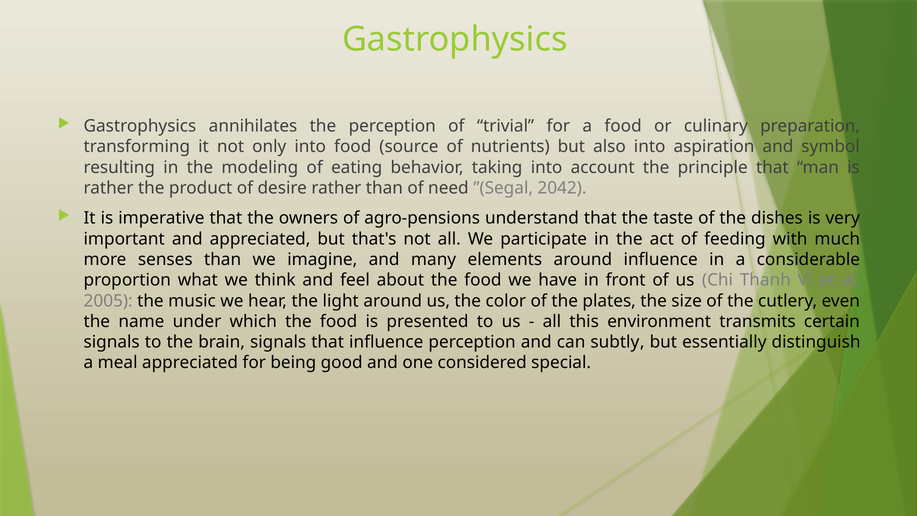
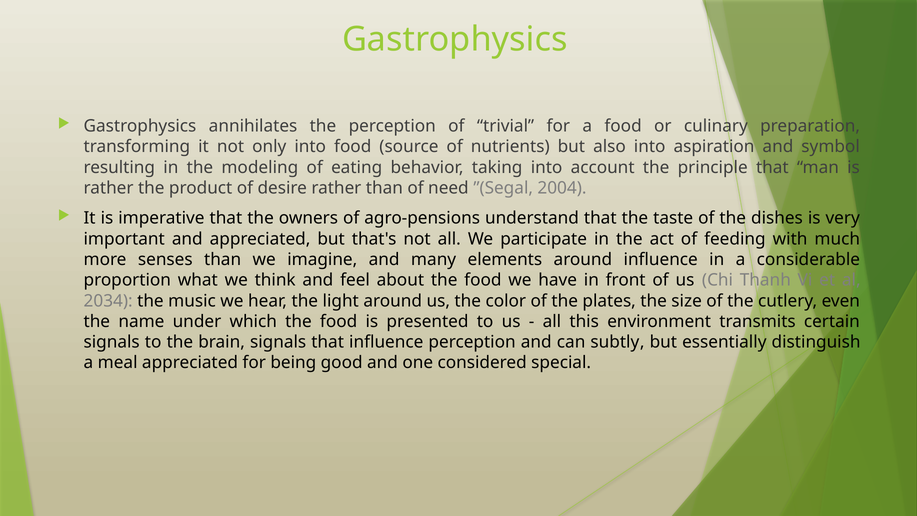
2042: 2042 -> 2004 (562, 188)
2005: 2005 -> 2034 (108, 301)
